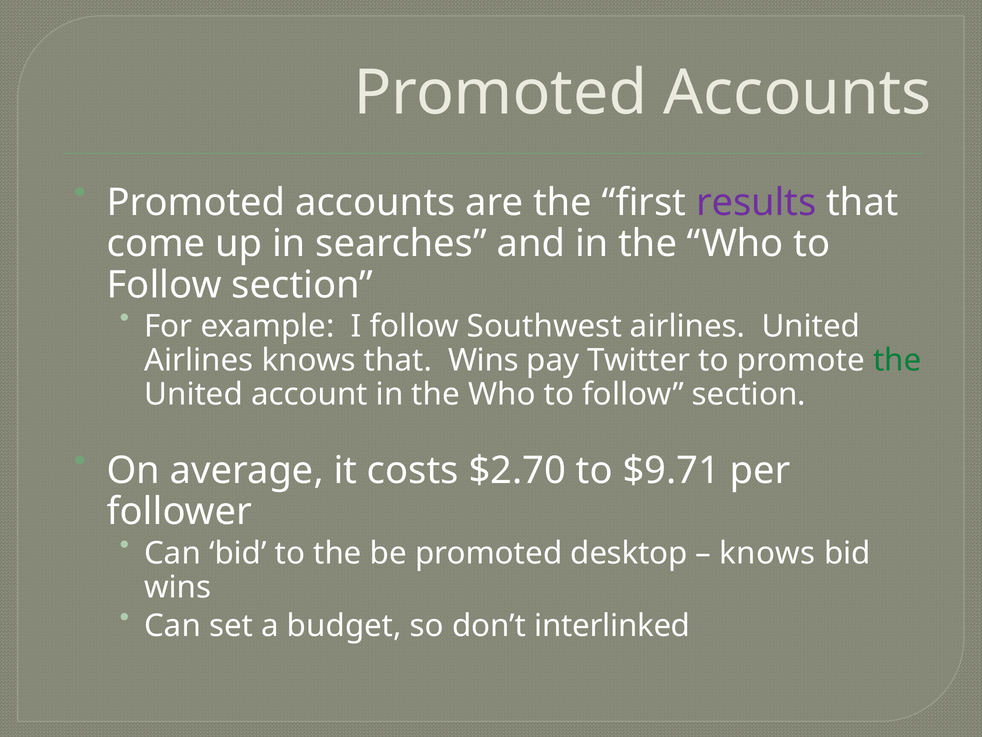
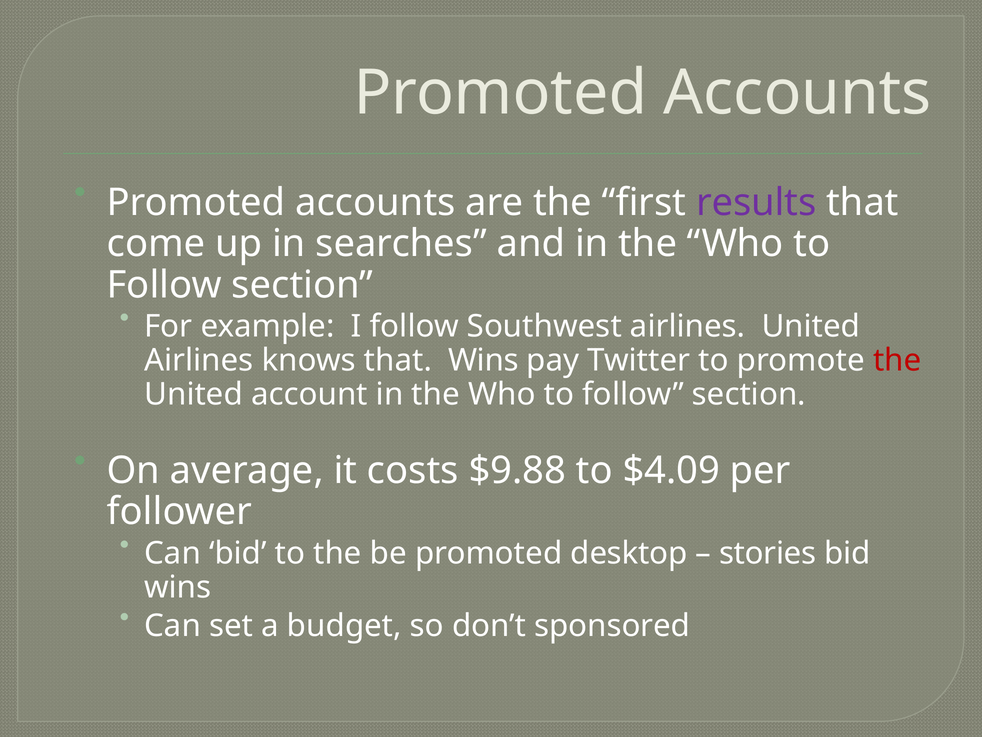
the colour: green -> red (897, 360)
$2.70: $2.70 -> $9.88 (517, 470)
$9.71: $9.71 -> $4.09 (671, 470)
knows: knows -> stories (768, 553)
interlinked: interlinked -> sponsored (612, 626)
